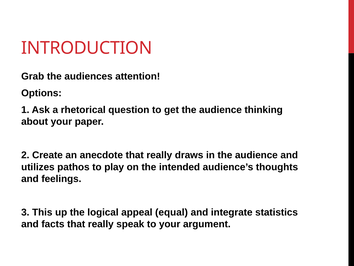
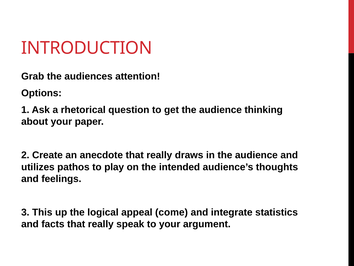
equal: equal -> come (172, 212)
